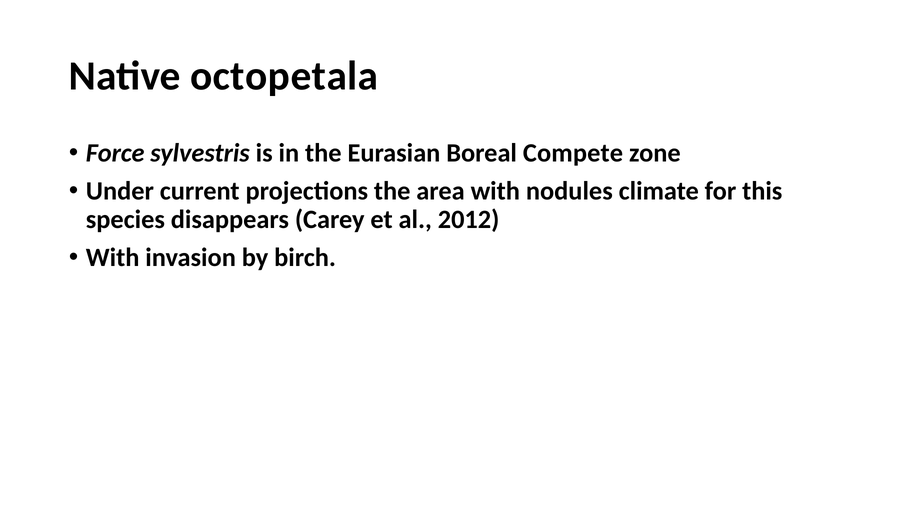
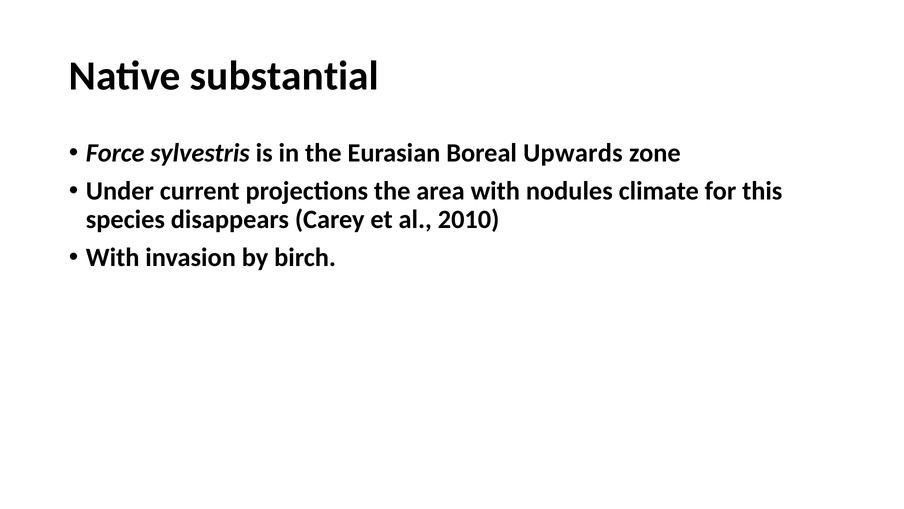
octopetala: octopetala -> substantial (284, 76)
Compete: Compete -> Upwards (573, 153)
2012: 2012 -> 2010 (469, 219)
